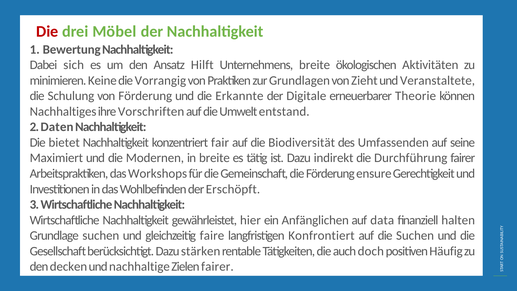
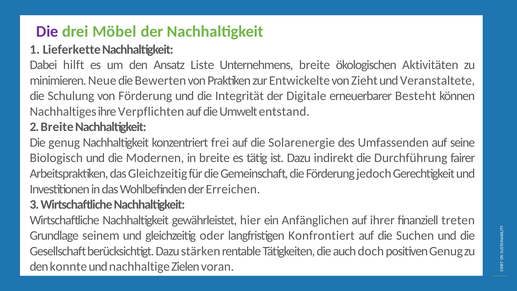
Die colour: red -> purple (47, 31)
Bewertung: Bewertung -> Lieferkette (72, 49)
sich: sich -> hilft (74, 65)
Hilft: Hilft -> Liste (202, 65)
Keine: Keine -> Neue (102, 80)
Vorrangig: Vorrangig -> Bewerten (160, 80)
Grundlagen: Grundlagen -> Entwickelte (299, 80)
Erkannte: Erkannte -> Integrität (239, 96)
Theorie: Theorie -> Besteht (416, 96)
Vorschriften: Vorschriften -> Verpflichten (151, 111)
2 Daten: Daten -> Breite (57, 127)
Die bietet: bietet -> genug (64, 142)
fair: fair -> frei (220, 142)
Biodiversität: Biodiversität -> Solarenergie (302, 142)
Maximiert: Maximiert -> Biologisch (56, 158)
das Workshops: Workshops -> Gleichzeitig (158, 173)
ensure: ensure -> jedoch (374, 173)
Erschöpft: Erschöpft -> Erreichen (233, 189)
data: data -> ihrer (382, 220)
halten: halten -> treten (458, 220)
Grundlage suchen: suchen -> seinem (101, 235)
faire: faire -> oder (212, 235)
positiven Häufig: Häufig -> Genug (446, 251)
decken: decken -> konnte (68, 267)
Zielen fairer: fairer -> voran (218, 267)
